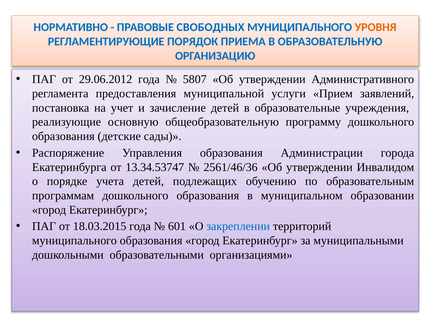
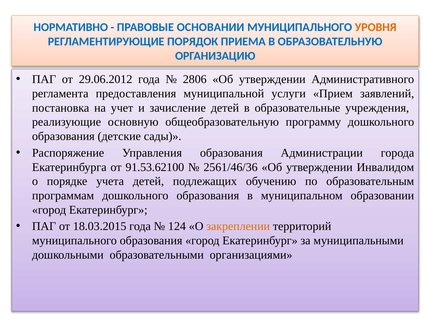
СВОБОДНЫХ: СВОБОДНЫХ -> ОСНОВАНИИ (211, 27)
5807: 5807 -> 2806 (195, 79)
13.34.53747: 13.34.53747 -> 91.53.62100 (155, 167)
601: 601 -> 124 (177, 227)
закреплении colour: blue -> orange (238, 227)
